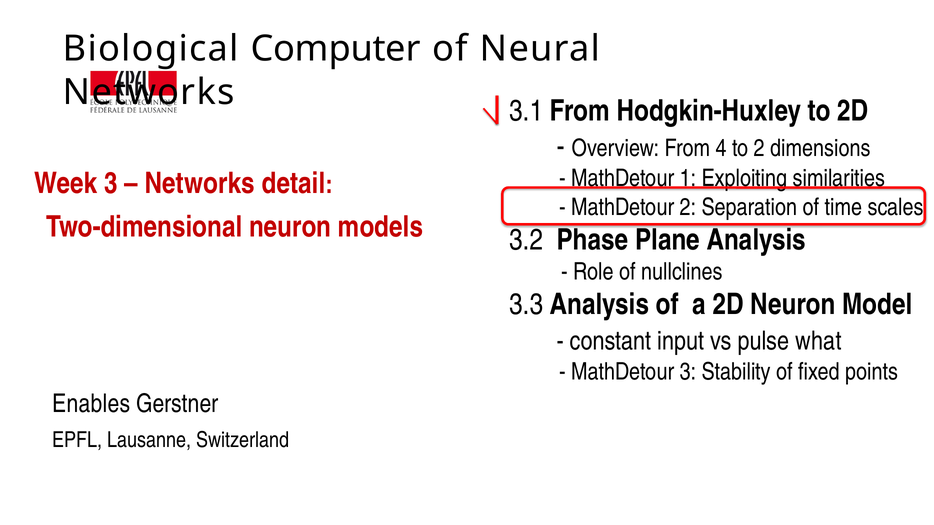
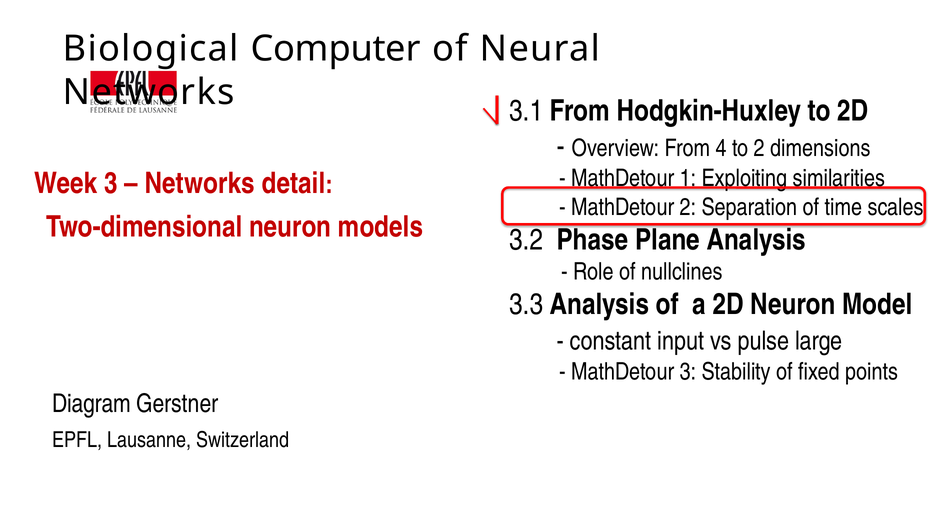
what: what -> large (819, 341)
Enables: Enables -> Diagram (91, 404)
